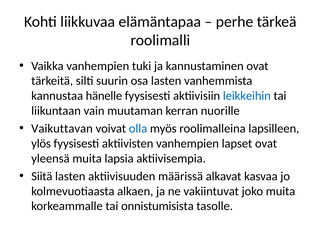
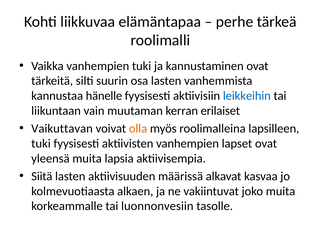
nuorille: nuorille -> erilaiset (220, 111)
olla colour: blue -> orange (138, 129)
ylös: ylös -> tuki (41, 144)
onnistumisista: onnistumisista -> luonnonvesiin (157, 207)
